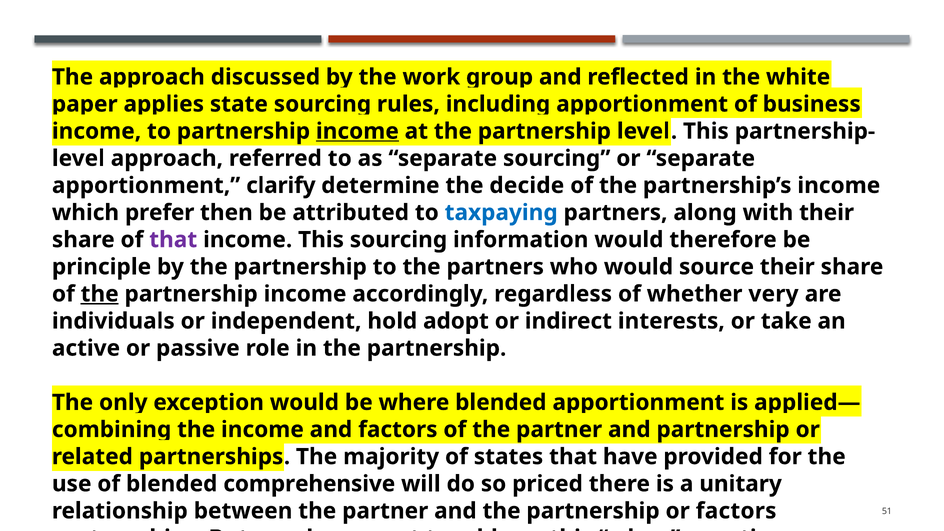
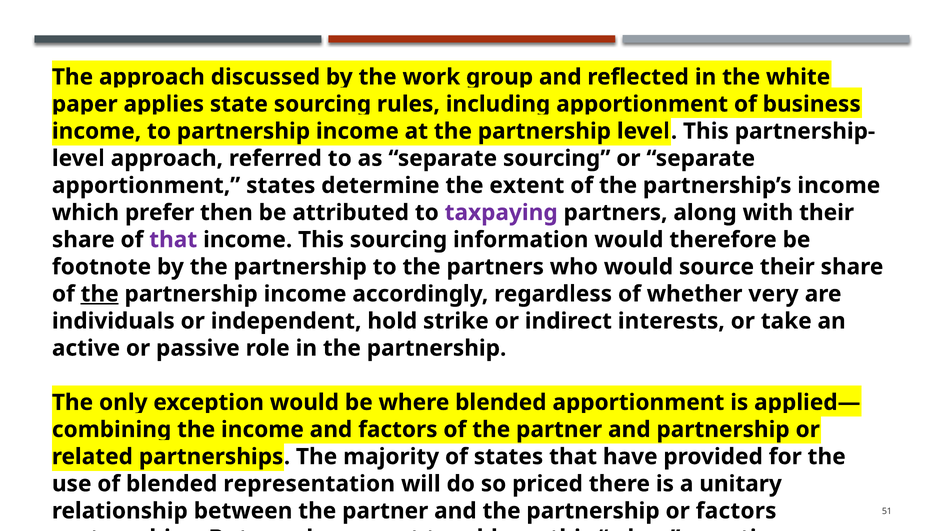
income underline: present -> none (357, 131)
apportionment clarify: clarify -> states (281, 185)
decide: decide -> extent (527, 185)
taxpaying colour: blue -> purple (501, 213)
principle: principle -> footnote (102, 267)
adopt: adopt -> strike (456, 321)
comprehensive: comprehensive -> representation (309, 484)
